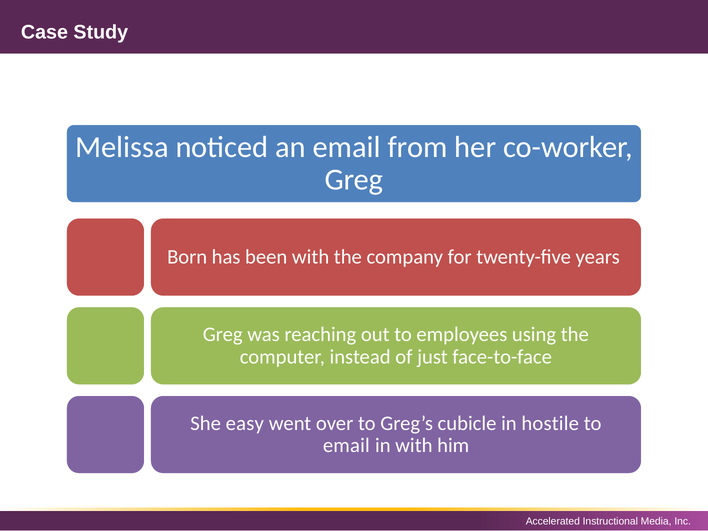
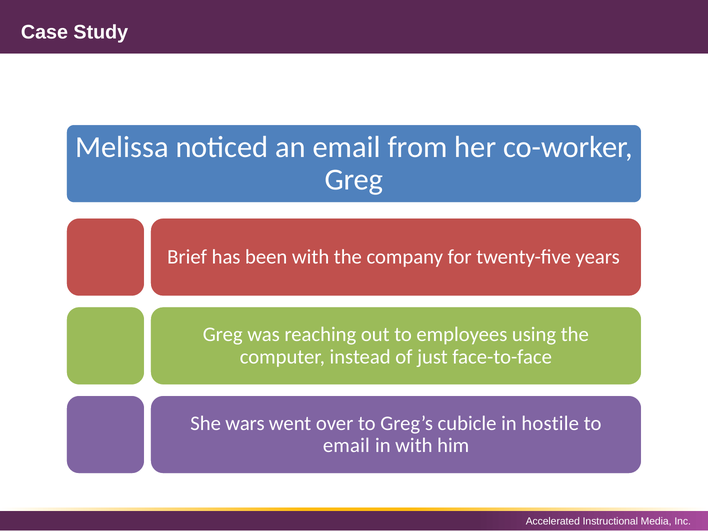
Born: Born -> Brief (187, 257)
easy: easy -> wars (245, 423)
